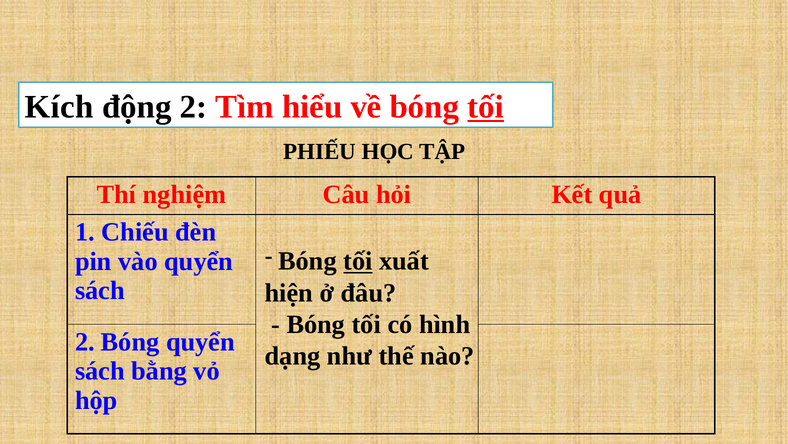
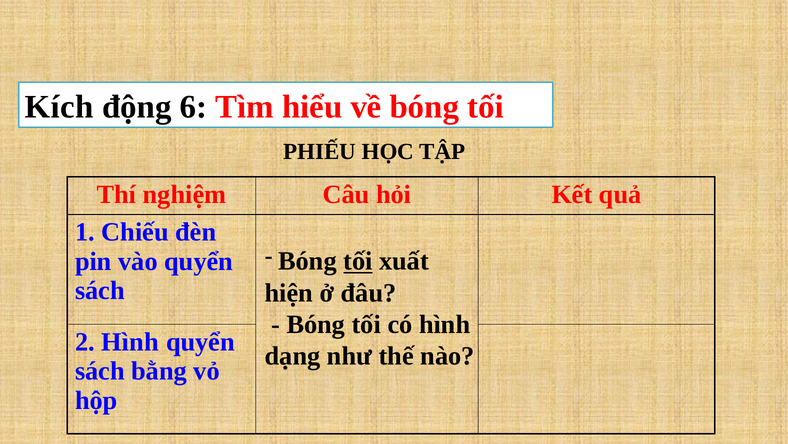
động 2: 2 -> 6 (193, 107)
tối underline: present -> none (486, 107)
2 Bóng: Bóng -> Hình (130, 342)
